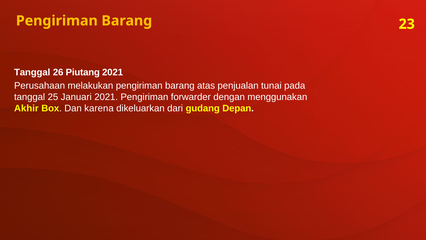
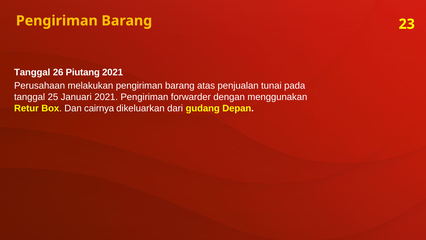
Akhir: Akhir -> Retur (26, 108)
karena: karena -> cairnya (99, 108)
